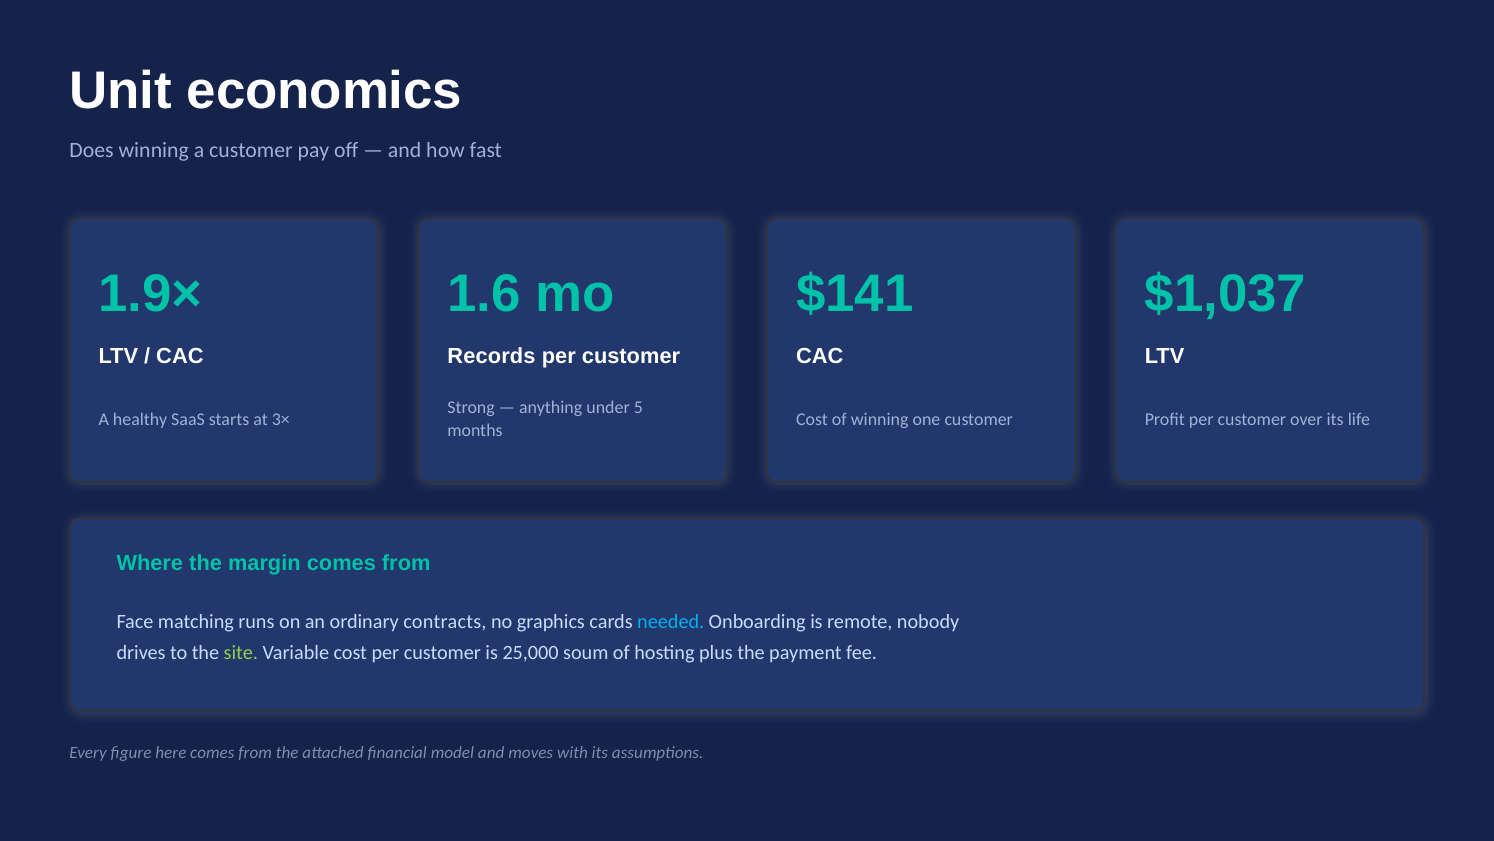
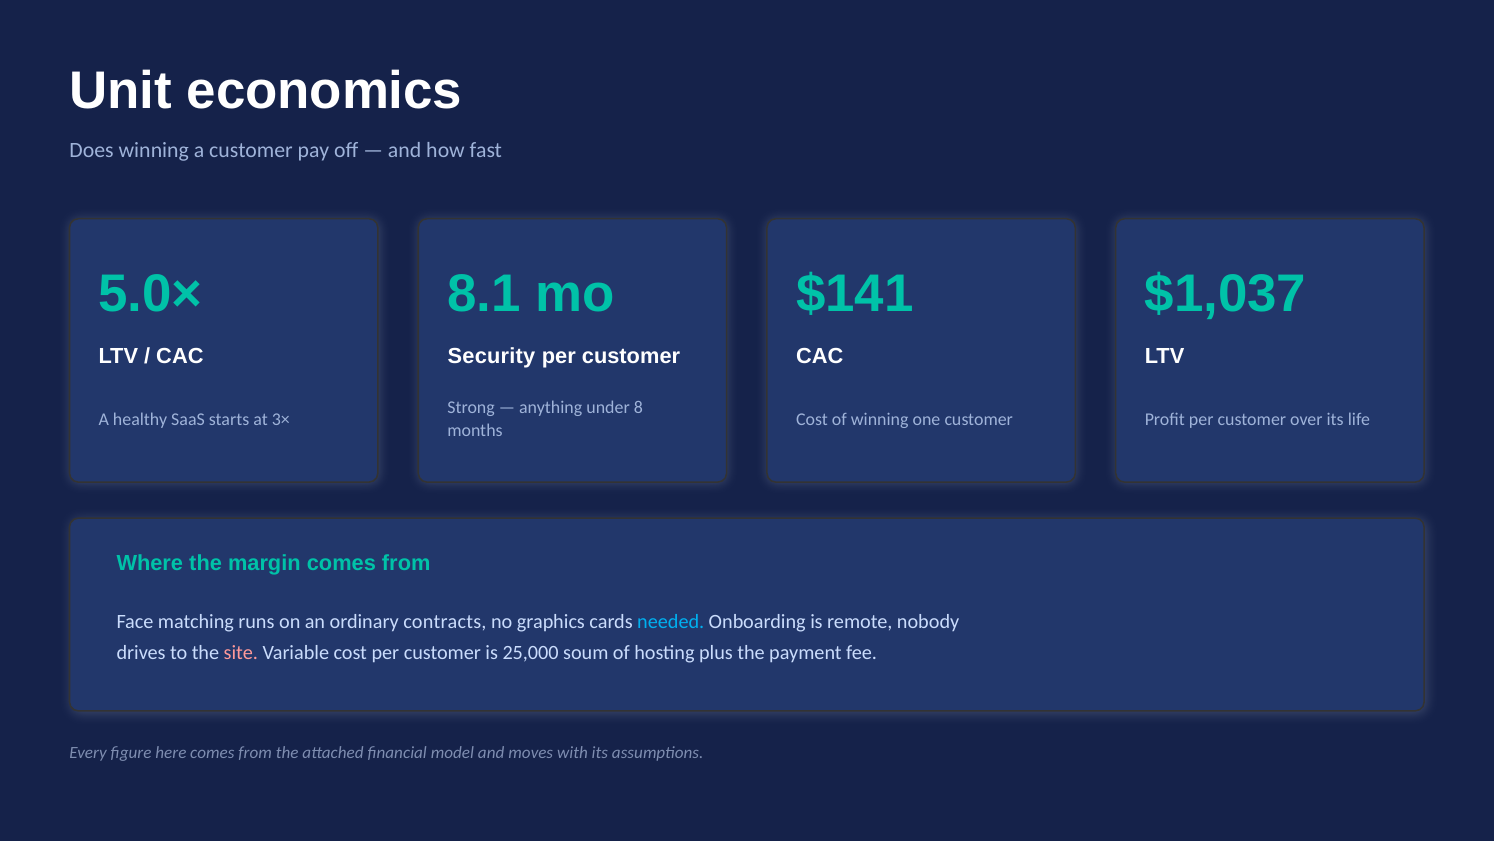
1.9×: 1.9× -> 5.0× (151, 294)
1.6: 1.6 -> 8.1 (484, 294)
Records: Records -> Security (491, 356)
5: 5 -> 8 (638, 407)
site colour: light green -> pink (241, 652)
